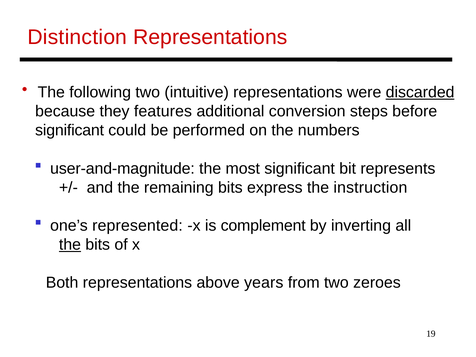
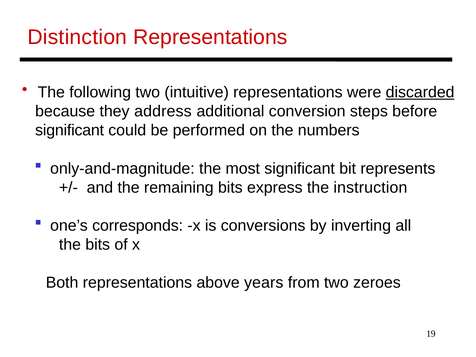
features: features -> address (163, 111)
user-and-magnitude: user-and-magnitude -> only-and-magnitude (122, 168)
represented: represented -> corresponds (138, 226)
complement: complement -> conversions (263, 226)
the underline: present -> none (70, 245)
